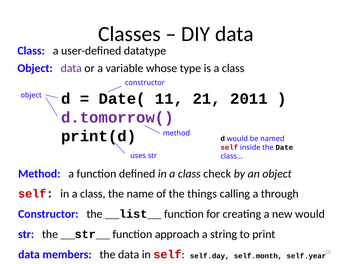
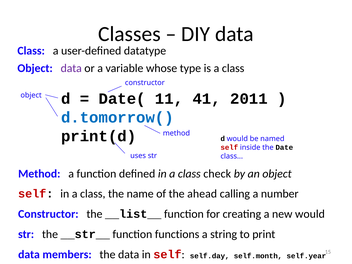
21: 21 -> 41 (207, 99)
d.tomorrow( colour: purple -> blue (117, 117)
things: things -> ahead (202, 194)
through: through -> number (280, 194)
approach: approach -> functions (177, 234)
